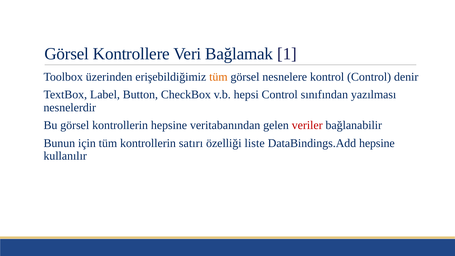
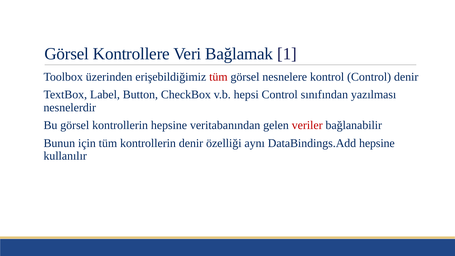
tüm colour: orange -> red (218, 77)
kontrollerin satırı: satırı -> denir (191, 143)
liste: liste -> aynı (255, 143)
